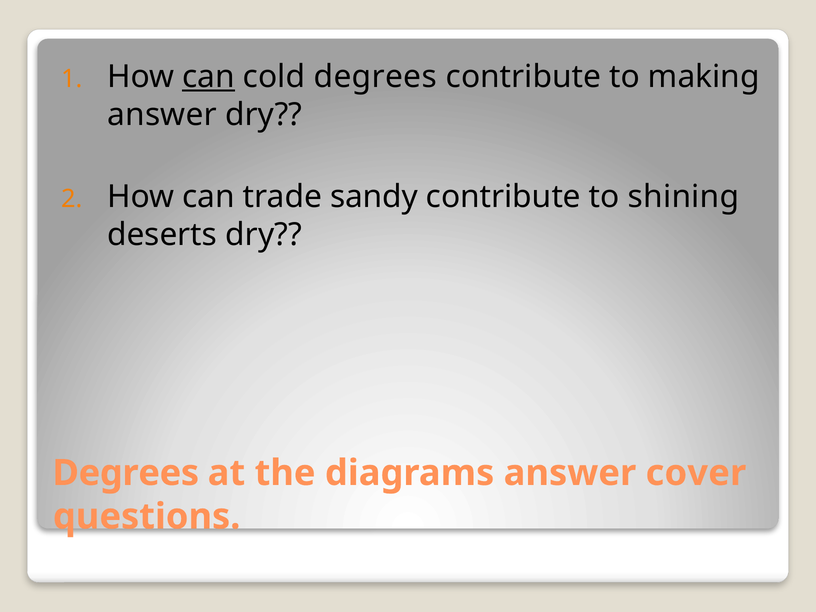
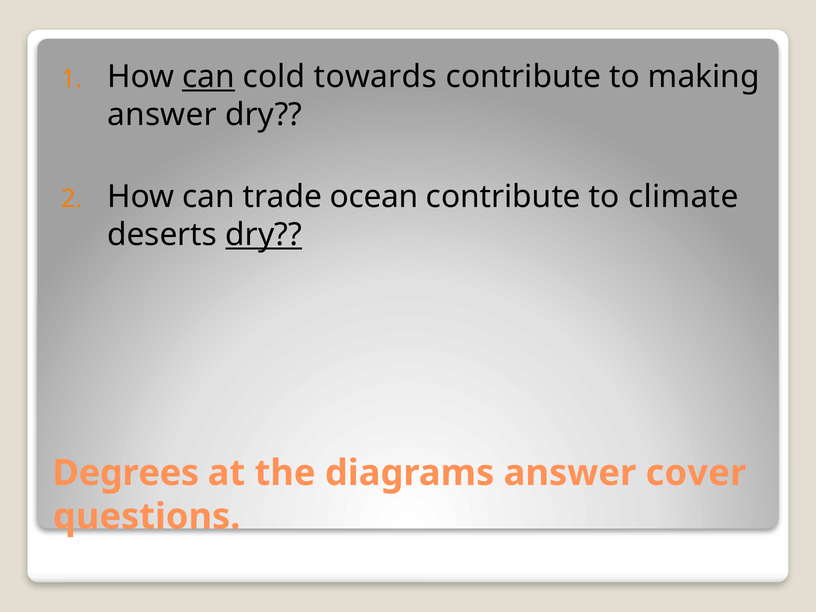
cold degrees: degrees -> towards (375, 77)
sandy: sandy -> ocean (374, 197)
shining: shining -> climate (683, 197)
dry underline: none -> present (264, 235)
